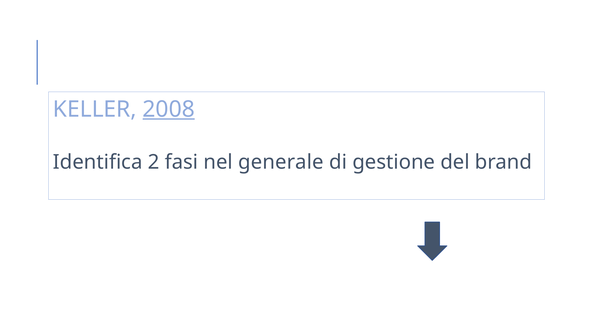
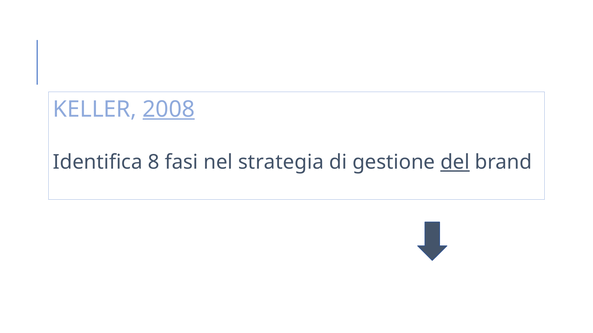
2: 2 -> 8 (154, 163)
generale: generale -> strategia (281, 163)
del underline: none -> present (455, 163)
